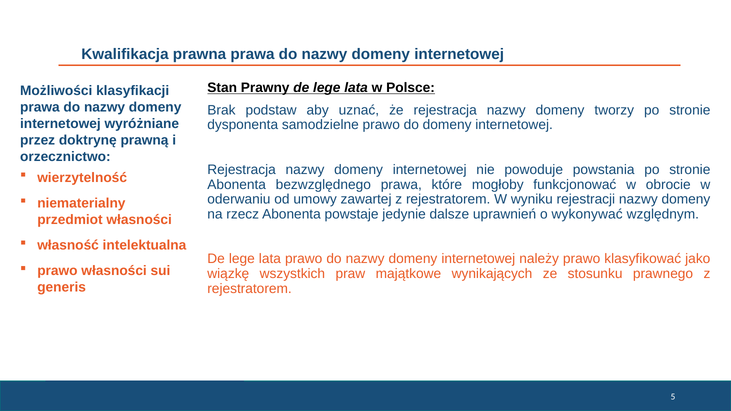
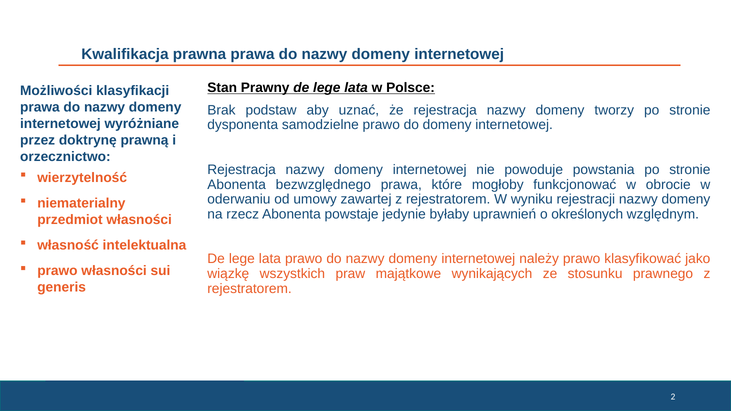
dalsze: dalsze -> byłaby (449, 214)
wykonywać: wykonywać -> określonych (587, 214)
5: 5 -> 2 (673, 397)
